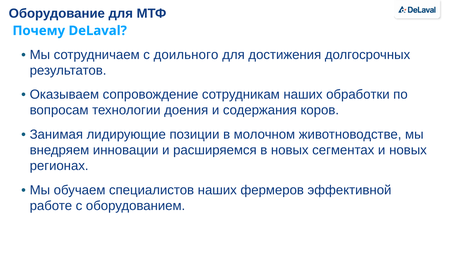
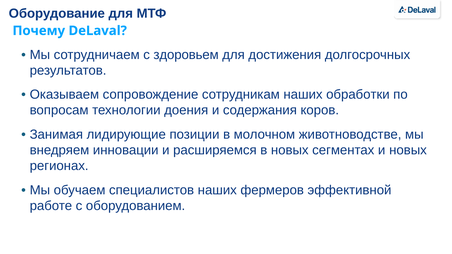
доильного: доильного -> здоровьем (186, 55)
